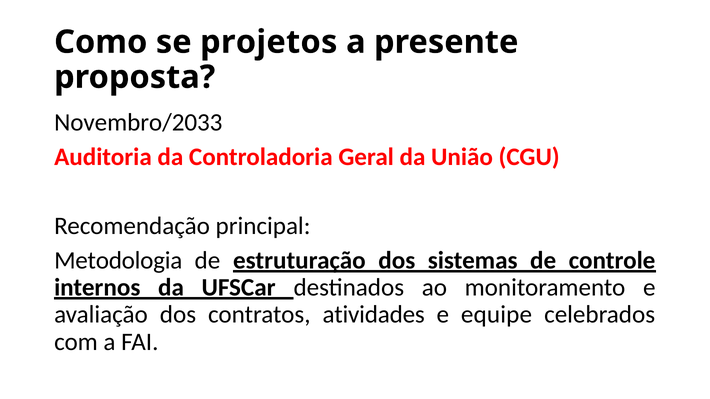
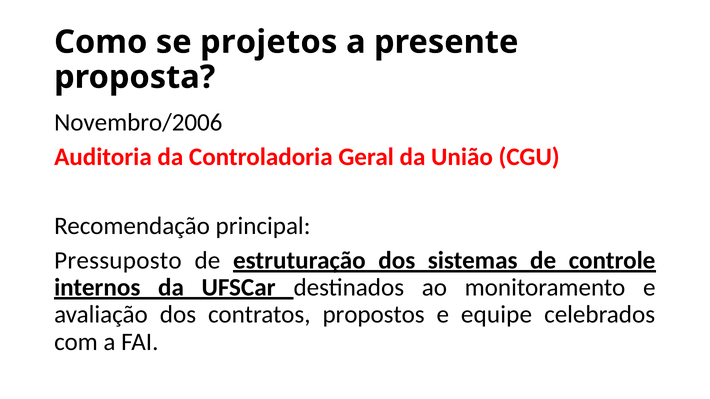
Novembro/2033: Novembro/2033 -> Novembro/2006 (138, 122)
Metodologia: Metodologia -> Pressuposto (118, 261)
atividades: atividades -> propostos (374, 315)
